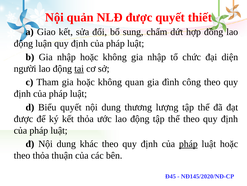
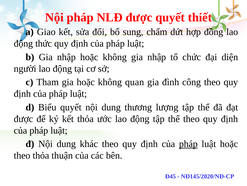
Nội quản: quản -> pháp (80, 17)
luận: luận -> thức (44, 43)
tại underline: present -> none (79, 68)
